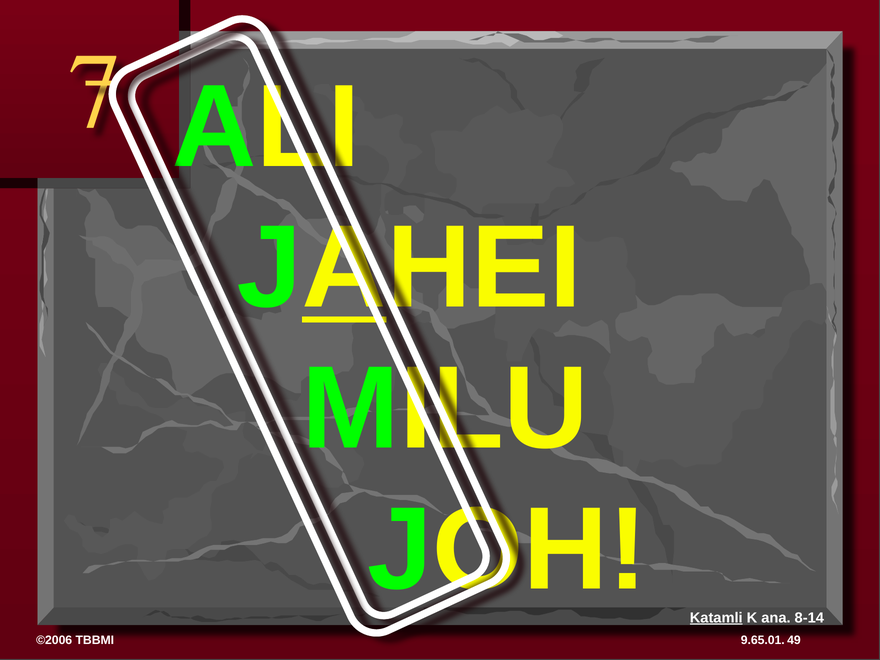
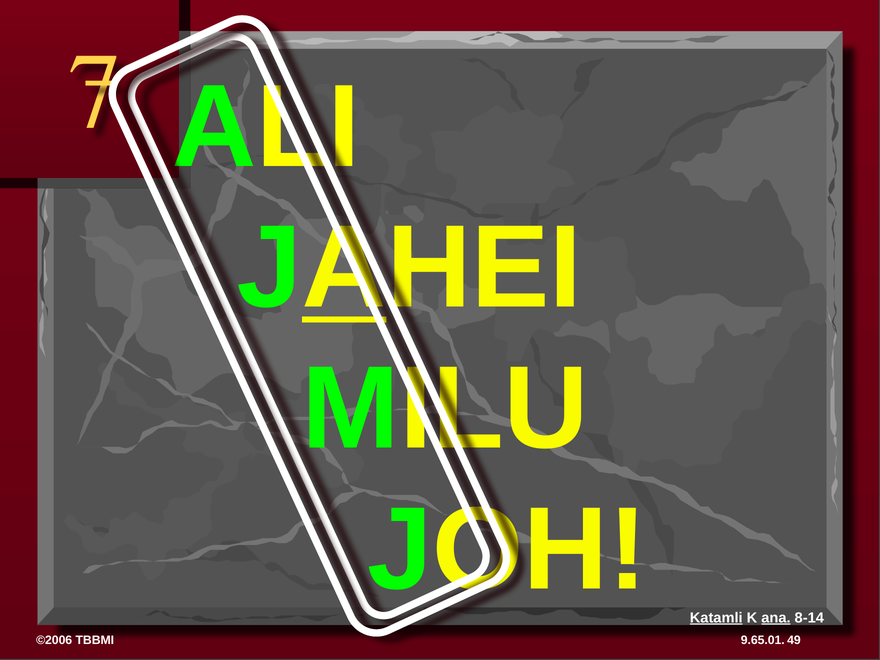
ana underline: none -> present (776, 618)
